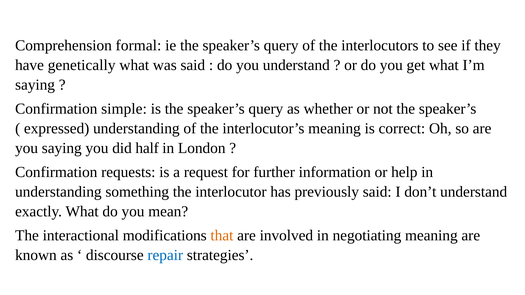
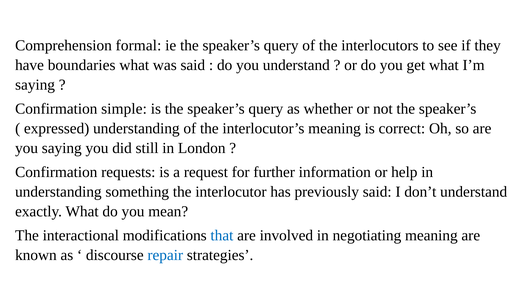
genetically: genetically -> boundaries (82, 65)
half: half -> still (147, 148)
that colour: orange -> blue (222, 236)
